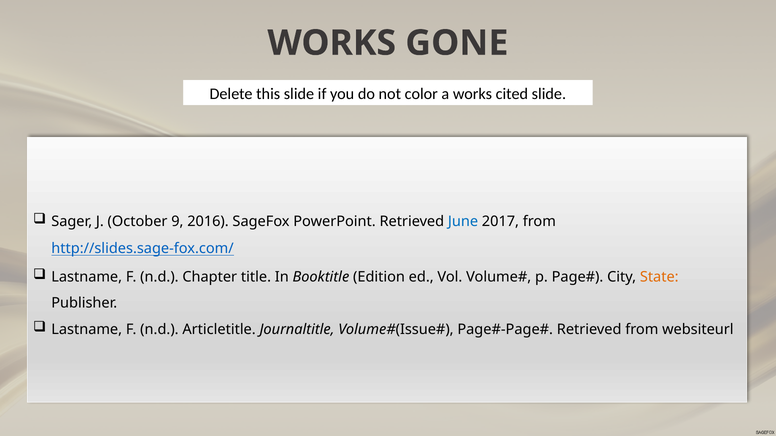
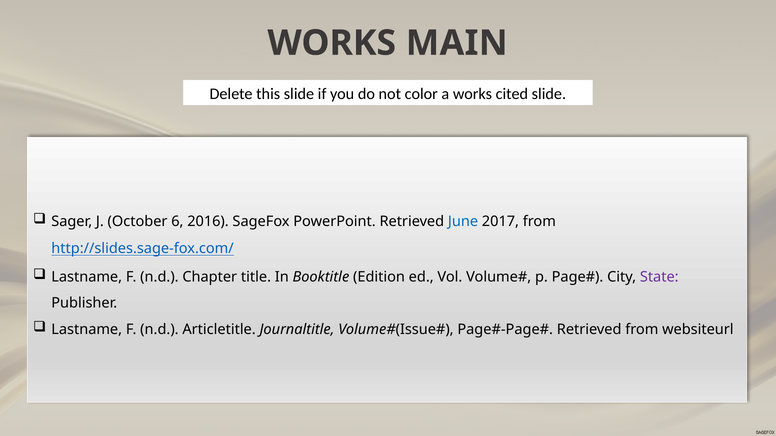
GONE: GONE -> MAIN (457, 43)
9: 9 -> 6 (177, 221)
State colour: orange -> purple (659, 277)
